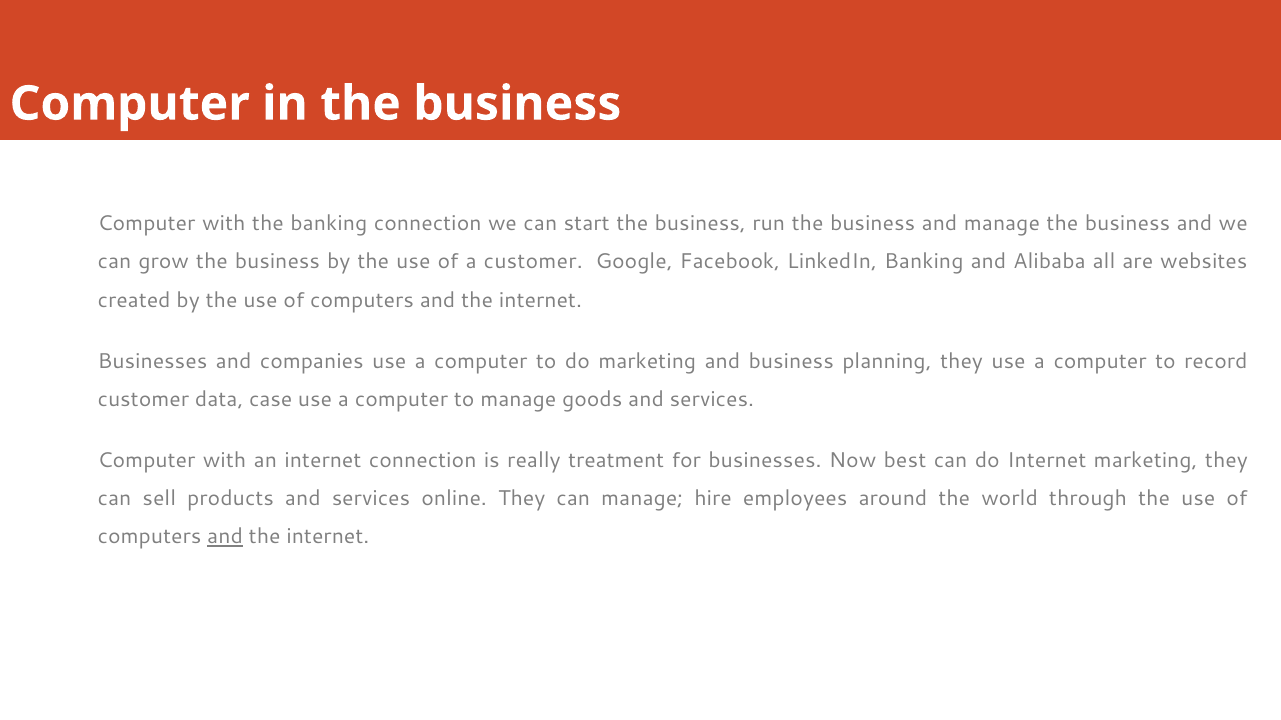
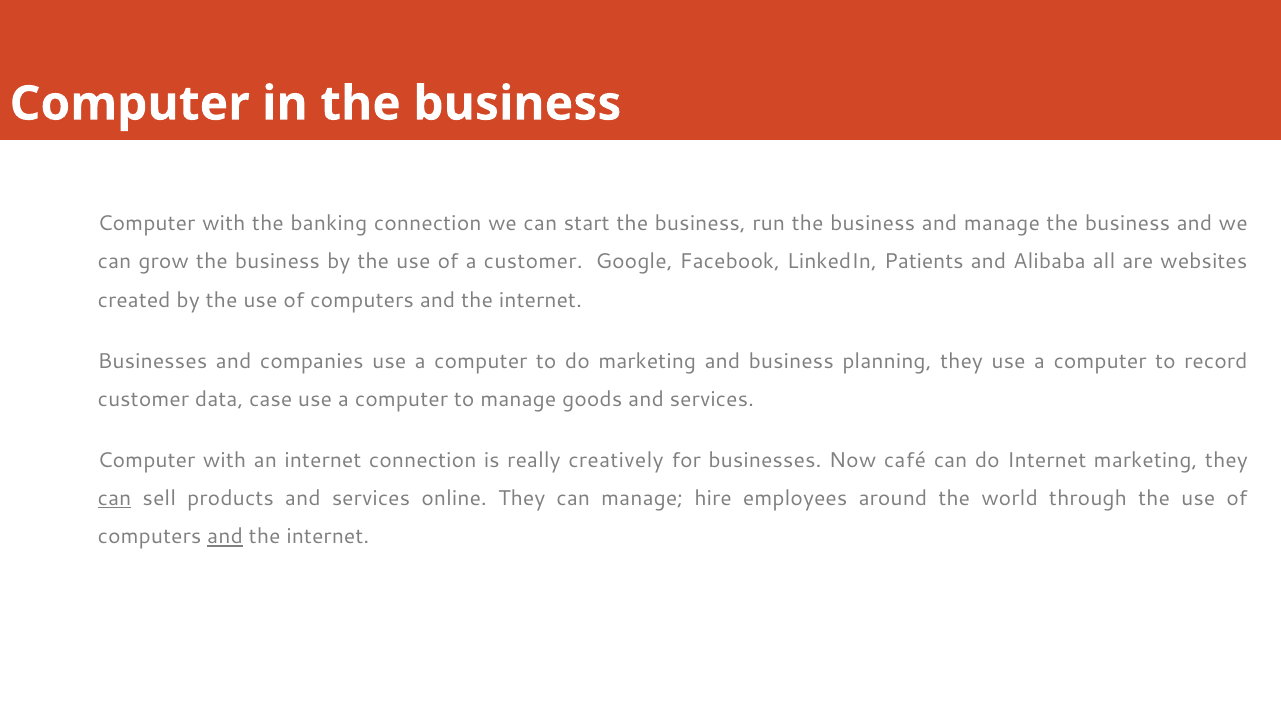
LinkedIn Banking: Banking -> Patients (924, 262)
treatment: treatment -> creatively (616, 460)
best: best -> café (905, 460)
can underline: none -> present (115, 499)
